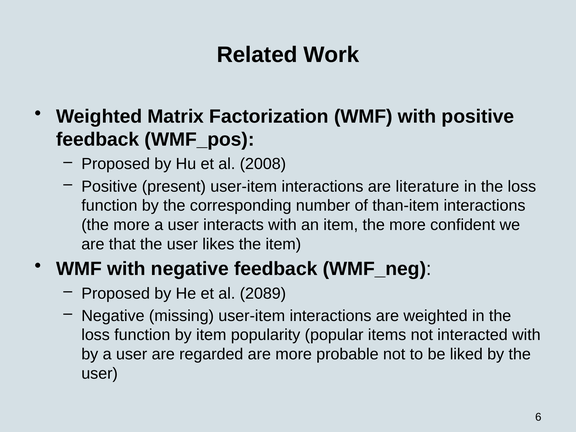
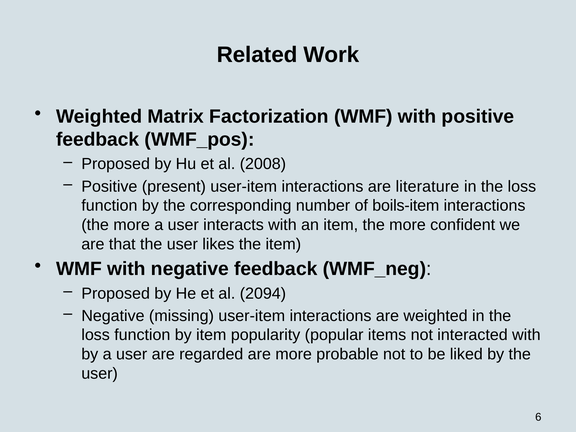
than-item: than-item -> boils-item (406, 206)
2089: 2089 -> 2094 (263, 293)
